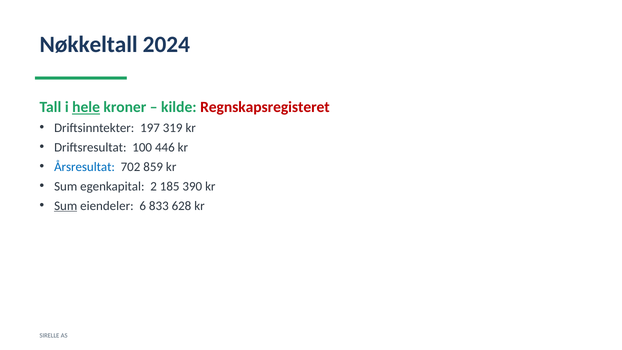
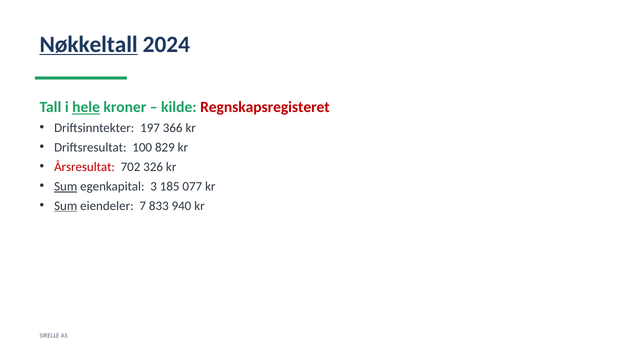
Nøkkeltall underline: none -> present (89, 44)
319: 319 -> 366 (173, 128)
446: 446 -> 829 (165, 147)
Årsresultat colour: blue -> red (85, 167)
859: 859 -> 326 (153, 167)
Sum underline: none -> present (66, 186)
2: 2 -> 3 (154, 186)
390: 390 -> 077 (192, 186)
6: 6 -> 7 (143, 206)
628: 628 -> 940 (181, 206)
